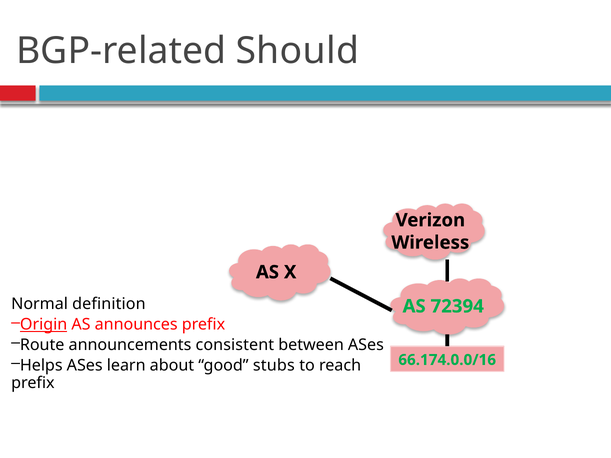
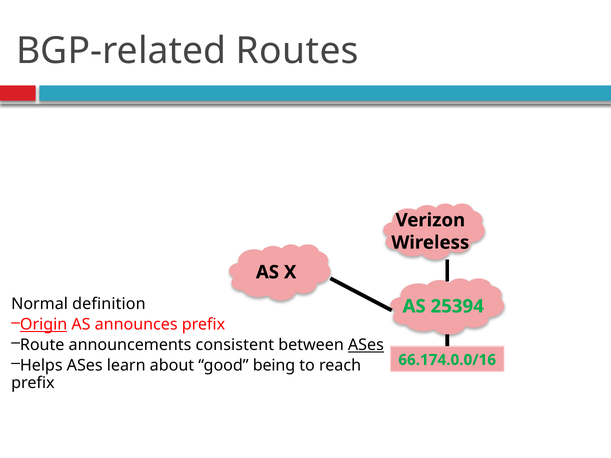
Should: Should -> Routes (297, 51)
72394: 72394 -> 25394 (457, 306)
ASes underline: none -> present (366, 345)
stubs: stubs -> being (274, 366)
